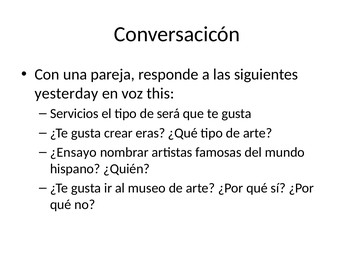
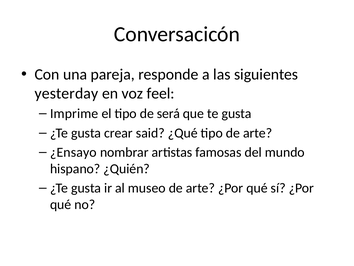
this: this -> feel (161, 93)
Servicios: Servicios -> Imprime (74, 113)
eras: eras -> said (150, 133)
